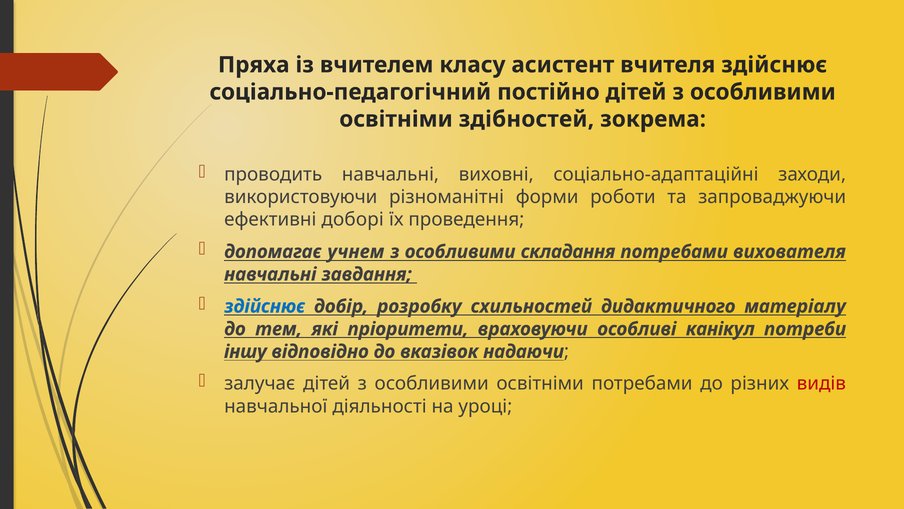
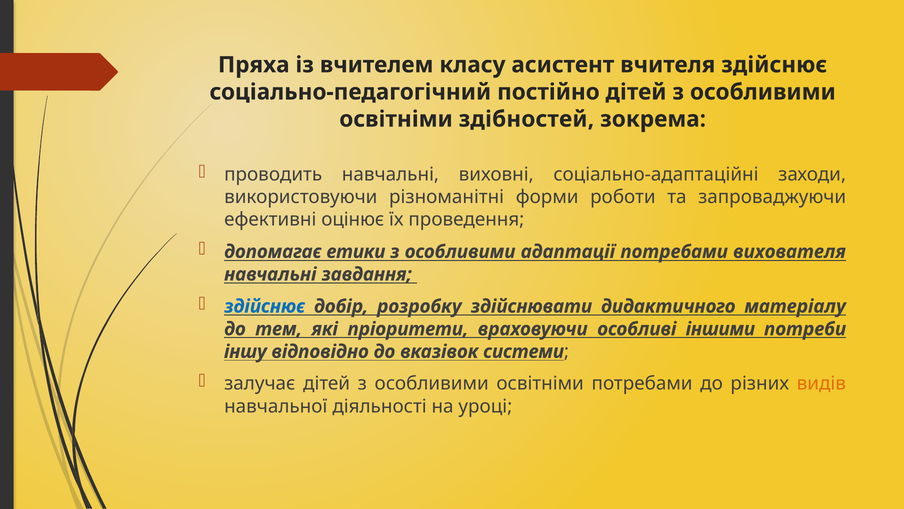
доборі: доборі -> оцінює (353, 219)
учнем: учнем -> етики (356, 251)
складання: складання -> адаптації (568, 251)
схильностей: схильностей -> здійснювати (531, 306)
канікул: канікул -> іншими (720, 329)
надаючи: надаючи -> системи (524, 351)
видів colour: red -> orange (821, 383)
